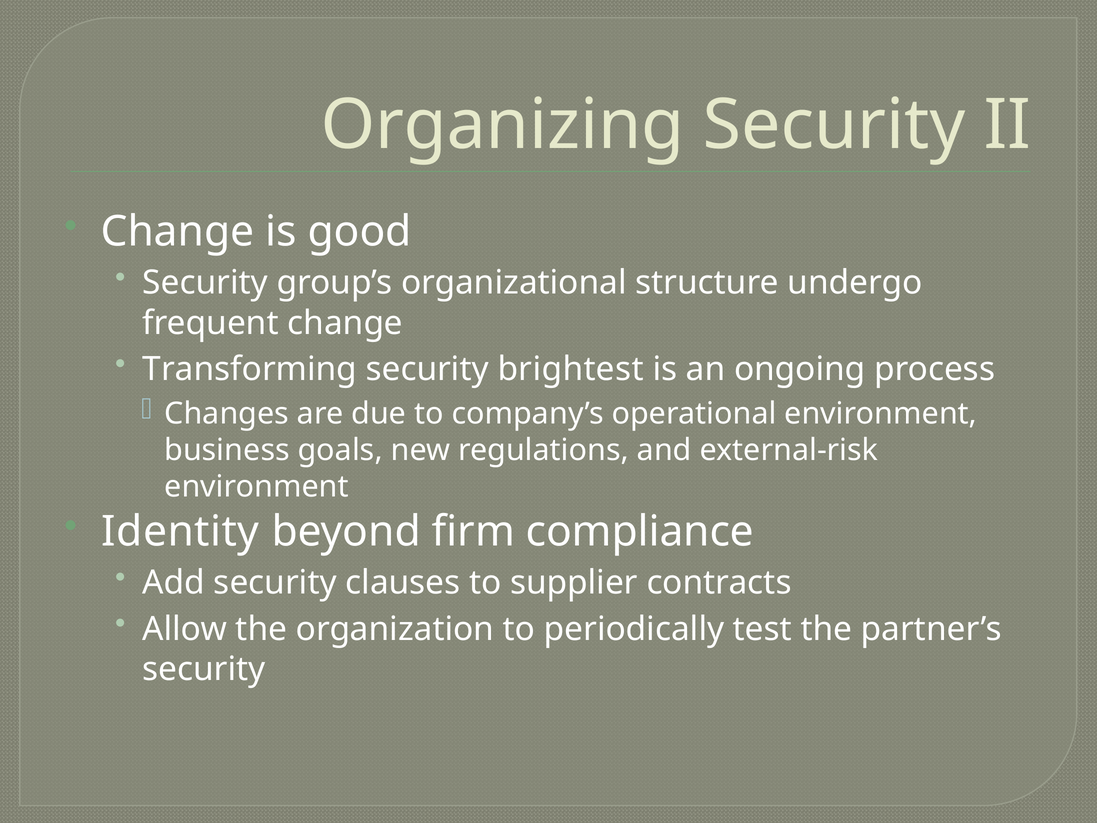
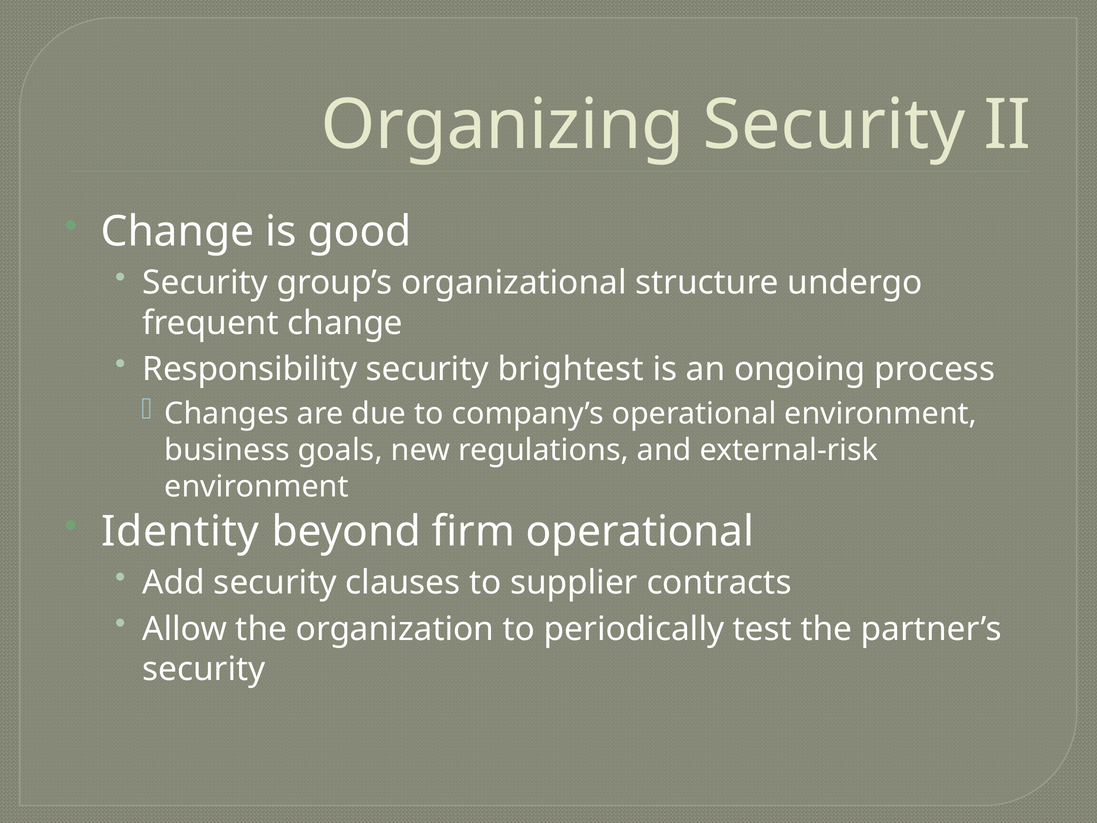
Transforming: Transforming -> Responsibility (250, 369)
firm compliance: compliance -> operational (640, 531)
